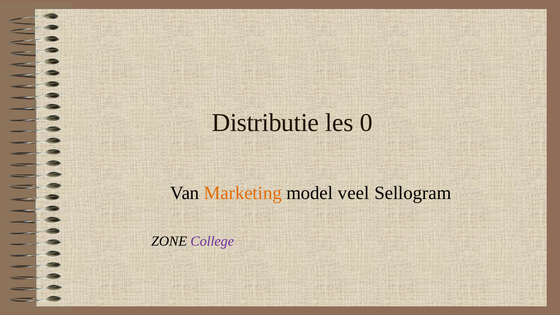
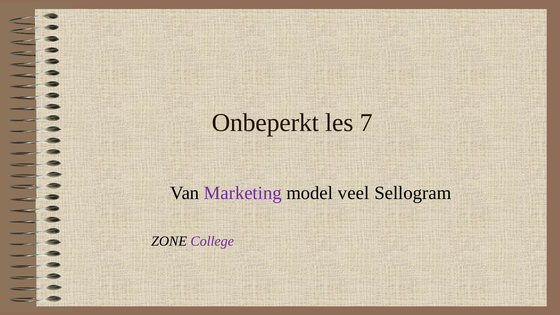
Distributie: Distributie -> Onbeperkt (265, 123)
0: 0 -> 7 (366, 123)
Marketing colour: orange -> purple (243, 193)
